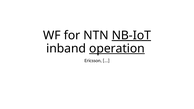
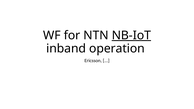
operation underline: present -> none (117, 48)
